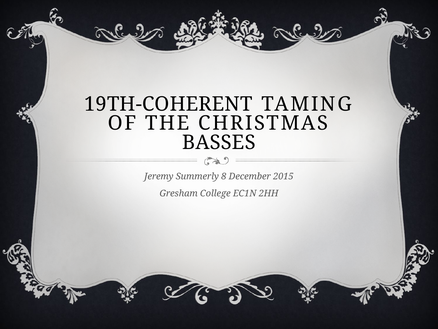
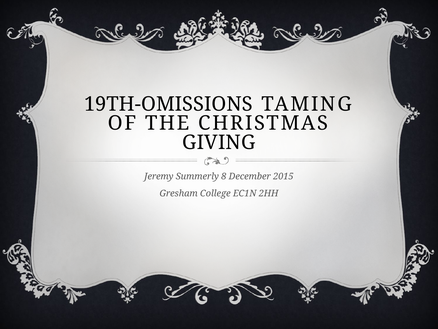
19TH-COHERENT: 19TH-COHERENT -> 19TH-OMISSIONS (168, 104)
BASSES: BASSES -> GIVING (219, 142)
